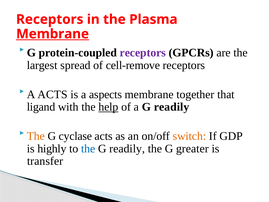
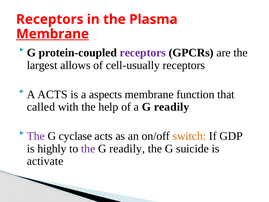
spread: spread -> allows (75, 65)
cell-remove: cell-remove -> cell-usually (133, 65)
together: together -> function (195, 94)
ligand: ligand -> called (41, 107)
help underline: present -> none (108, 107)
The colour: orange -> purple (36, 136)
the colour: blue -> purple (88, 148)
greater: greater -> suicide (192, 148)
transfer: transfer -> activate (45, 161)
